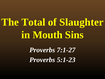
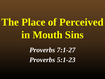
Total: Total -> Place (33, 22)
Slaughter: Slaughter -> Perceived (81, 22)
